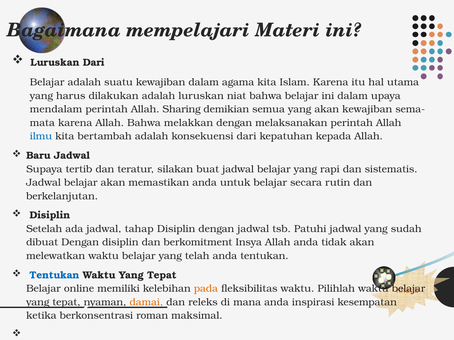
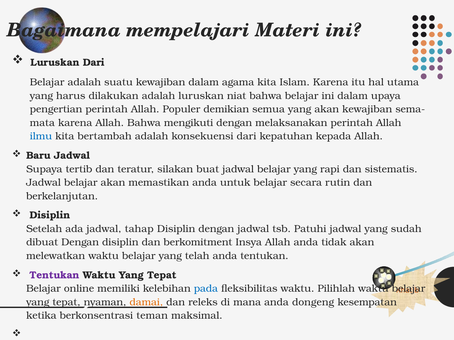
mendalam: mendalam -> pengertian (56, 109)
Sharing: Sharing -> Populer (181, 109)
melakkan: melakkan -> mengikuti (189, 123)
Tentukan colour: blue -> purple (54, 275)
pada colour: orange -> blue (206, 289)
inspirasi: inspirasi -> dongeng (313, 303)
roman: roman -> teman (152, 316)
